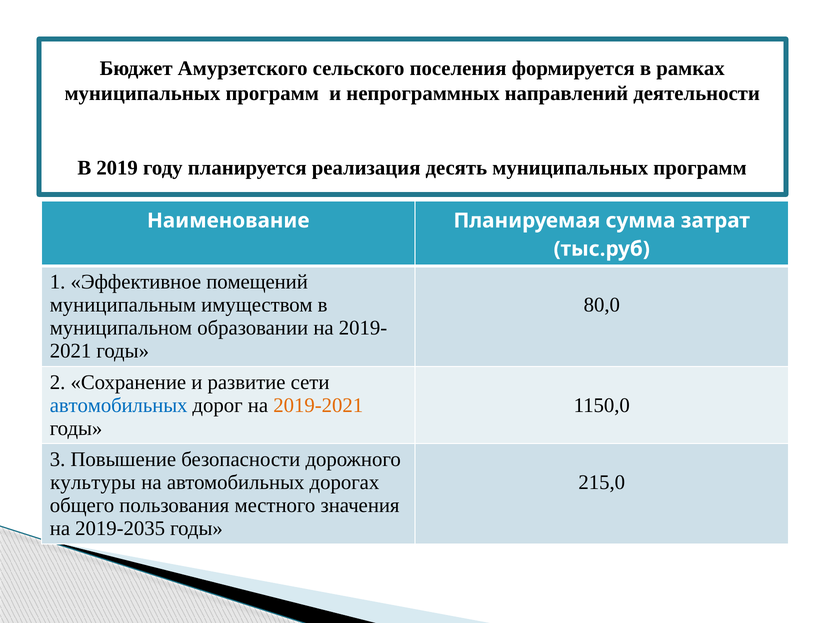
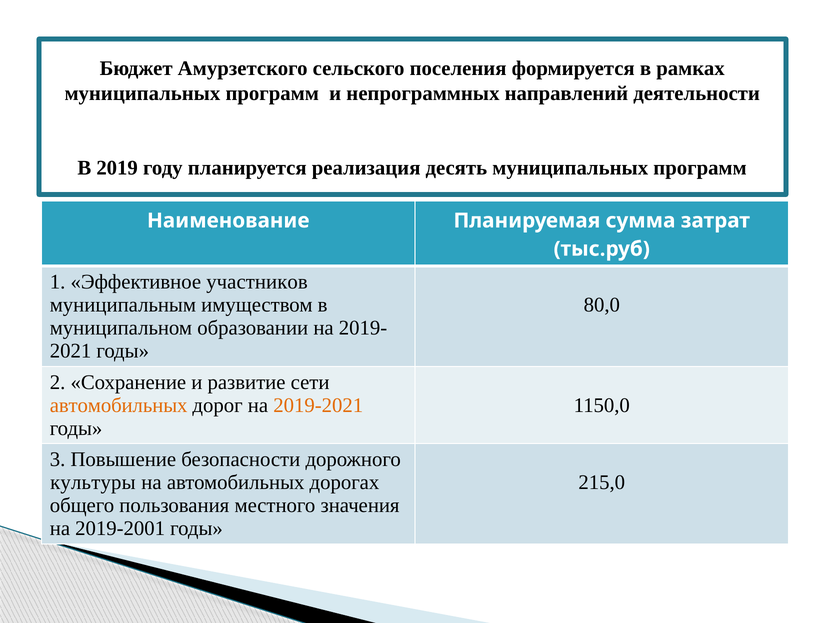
помещений: помещений -> участников (257, 282)
автомобильных colour: blue -> orange (119, 405)
2019-2035: 2019-2035 -> 2019-2001 (120, 528)
